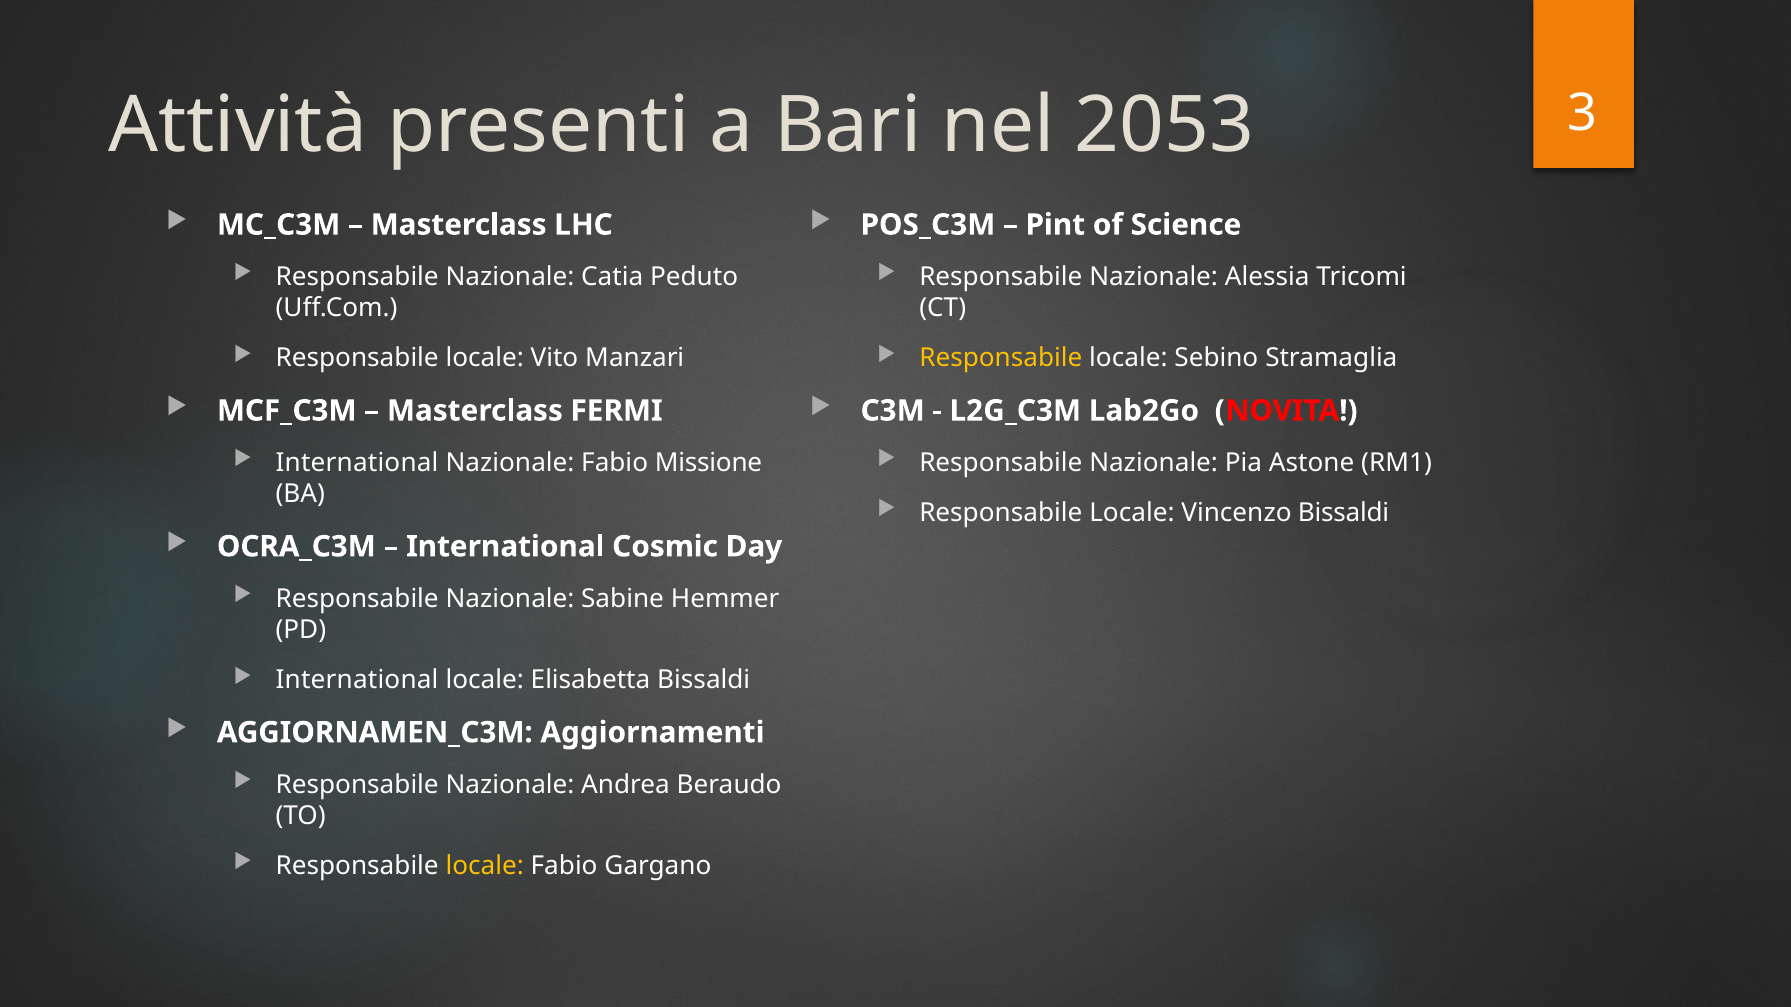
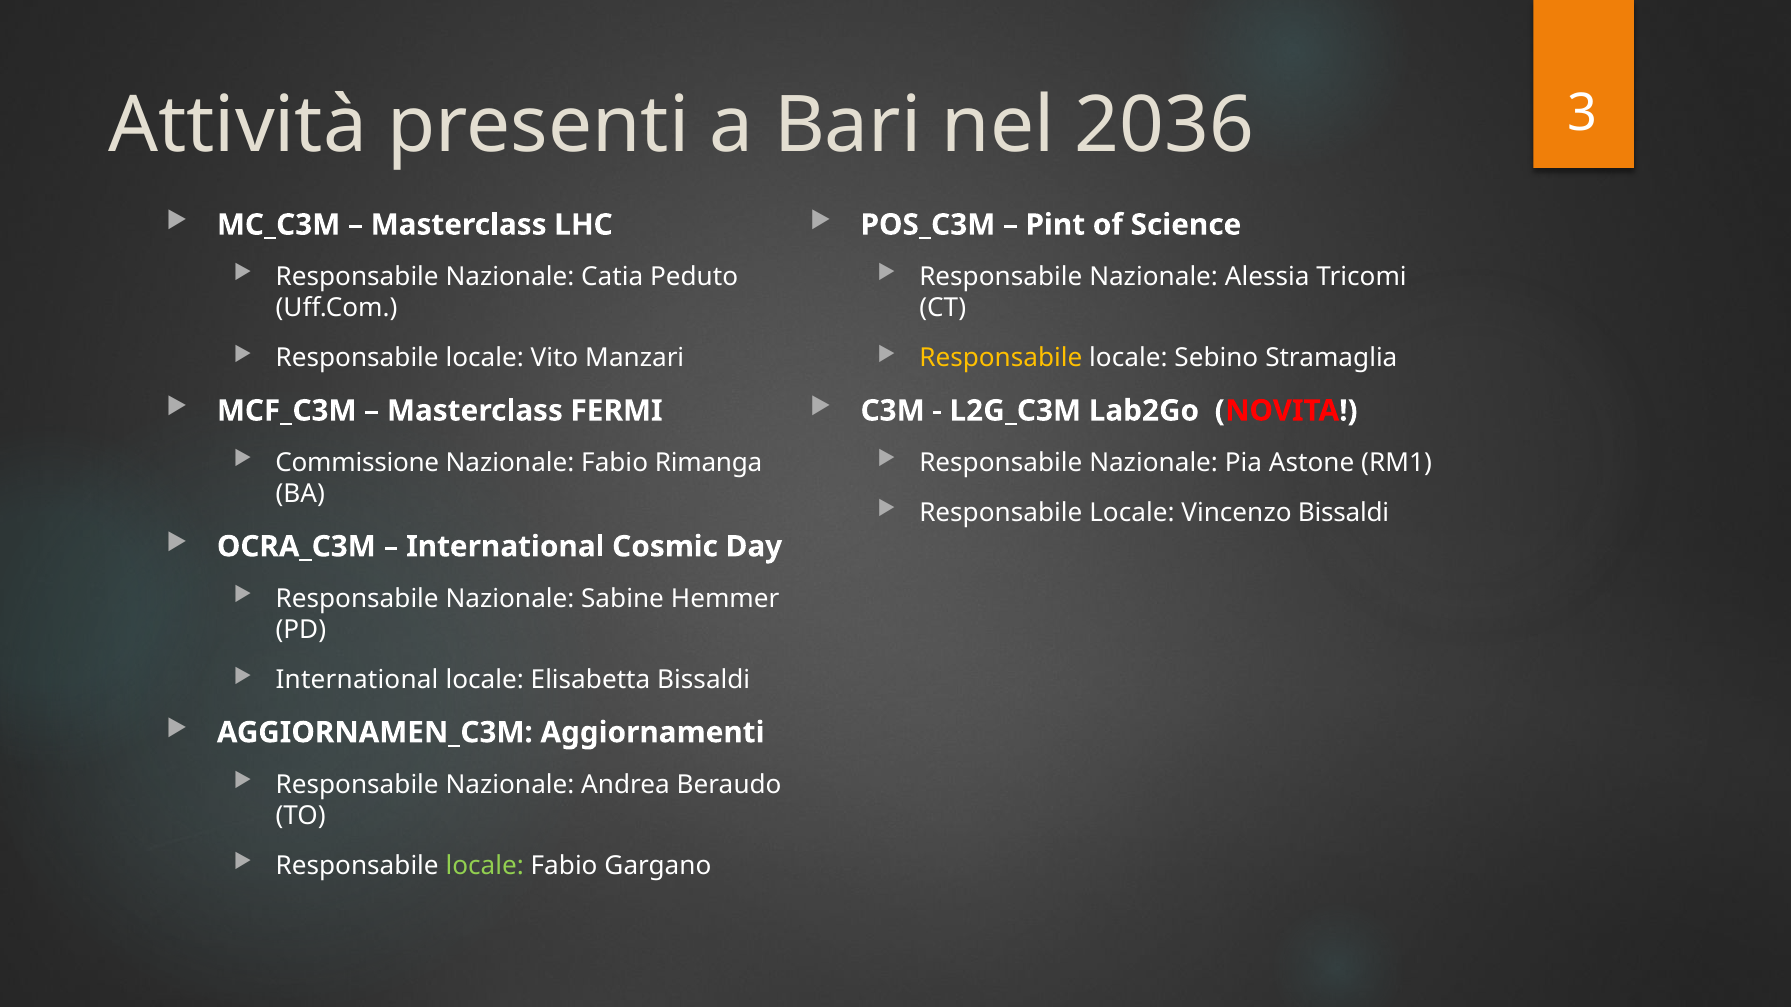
2053: 2053 -> 2036 (1165, 126)
International: International -> Commissione (357, 463)
Missione: Missione -> Rimanga (709, 463)
locale colour: yellow -> light green (485, 866)
